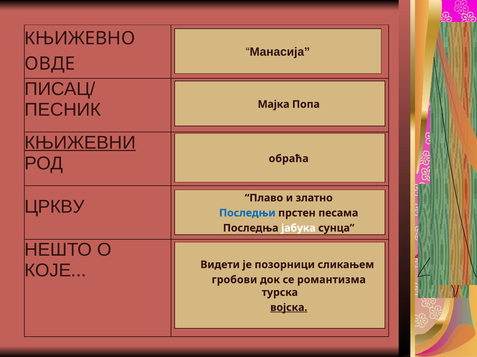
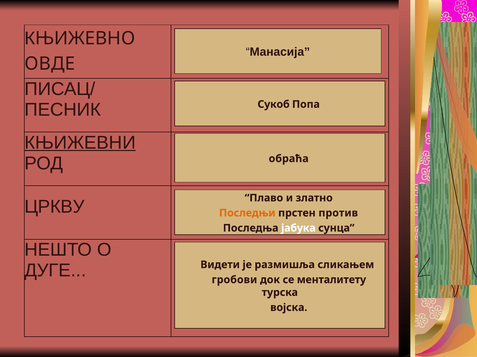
Мајка: Мајка -> Сукоб (274, 105)
Последњи colour: blue -> orange (247, 213)
песама: песама -> против (338, 213)
КОЈЕ: КОЈЕ -> ДУГЕ (55, 271)
позорници: позорници -> размишља (285, 265)
романтизма: романтизма -> менталитету (331, 280)
војска underline: present -> none (289, 308)
